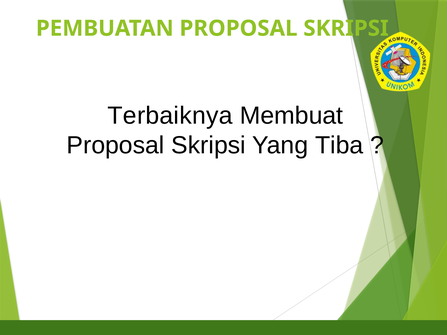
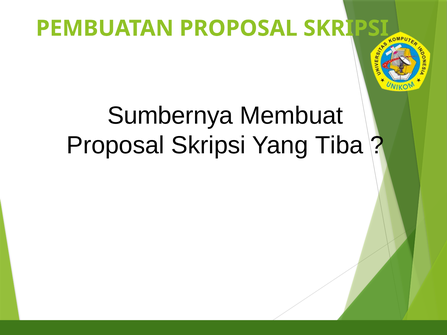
Terbaiknya: Terbaiknya -> Sumbernya (170, 116)
